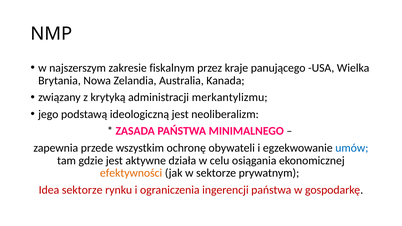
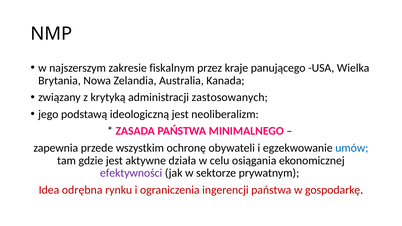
merkantylizmu: merkantylizmu -> zastosowanych (230, 97)
efektywności colour: orange -> purple (131, 173)
Idea sektorze: sektorze -> odrębna (82, 190)
